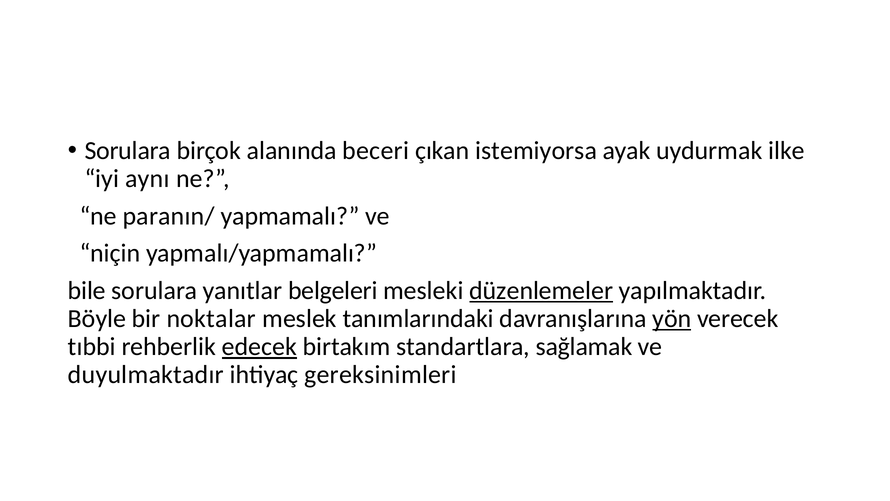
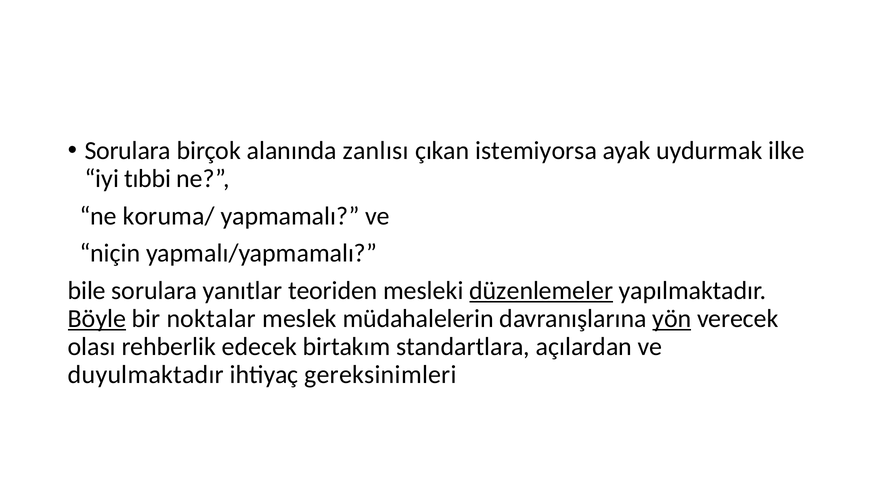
beceri: beceri -> zanlısı (376, 150)
aynı: aynı -> tıbbi (148, 179)
paranın/: paranın/ -> koruma/ (169, 216)
belgeleri: belgeleri -> teoriden (333, 290)
Böyle underline: none -> present (97, 319)
tanımlarındaki: tanımlarındaki -> müdahalelerin (418, 319)
tıbbi: tıbbi -> olası (92, 347)
edecek underline: present -> none (259, 347)
sağlamak: sağlamak -> açılardan (584, 347)
